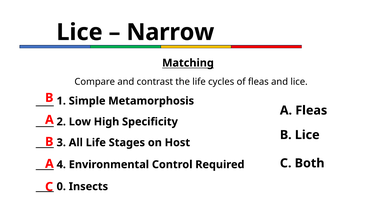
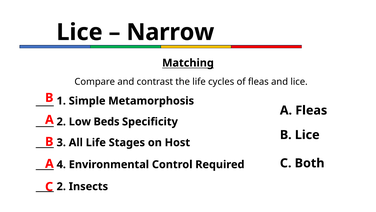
High: High -> Beds (107, 121)
0: 0 -> 2 (61, 186)
